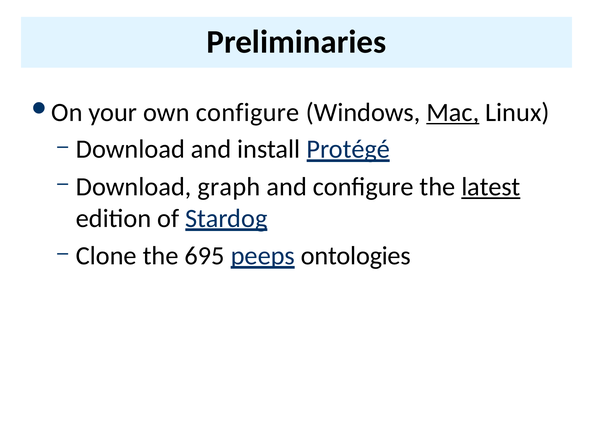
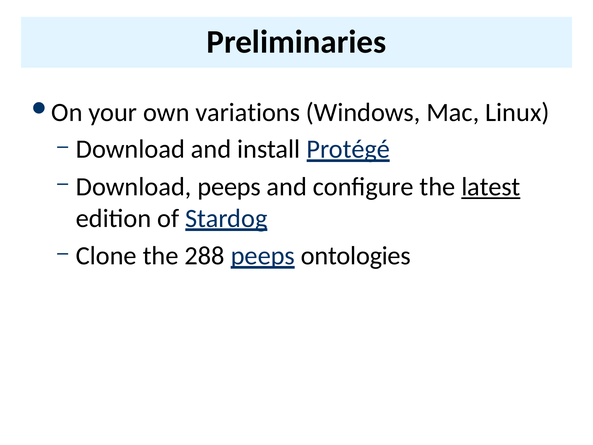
own configure: configure -> variations (248, 112)
Mac underline: present -> none (453, 112)
Download graph: graph -> peeps (229, 187)
695: 695 -> 288 (205, 256)
